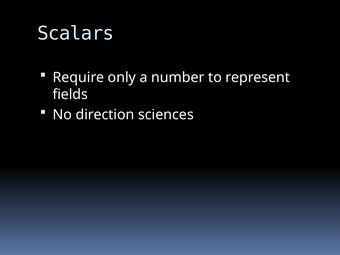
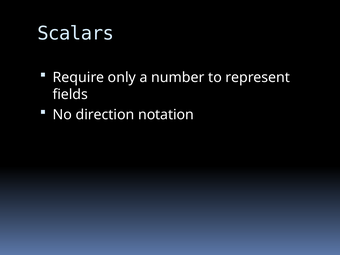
sciences: sciences -> notation (166, 115)
